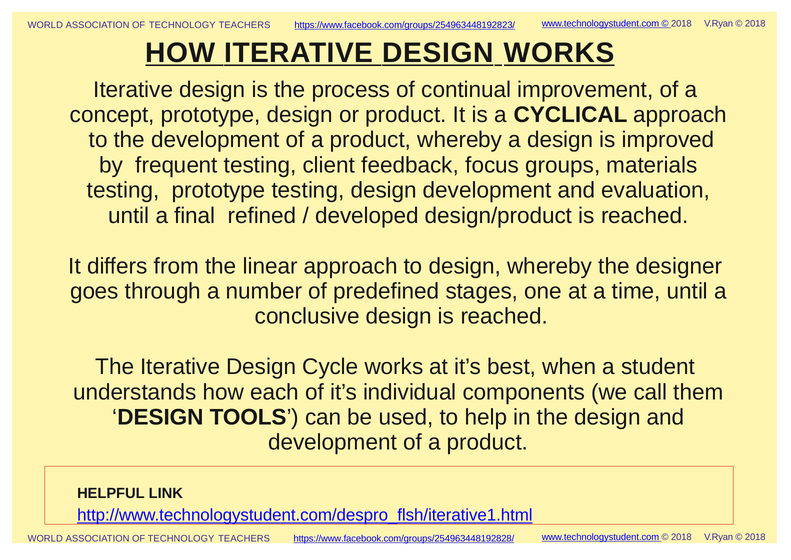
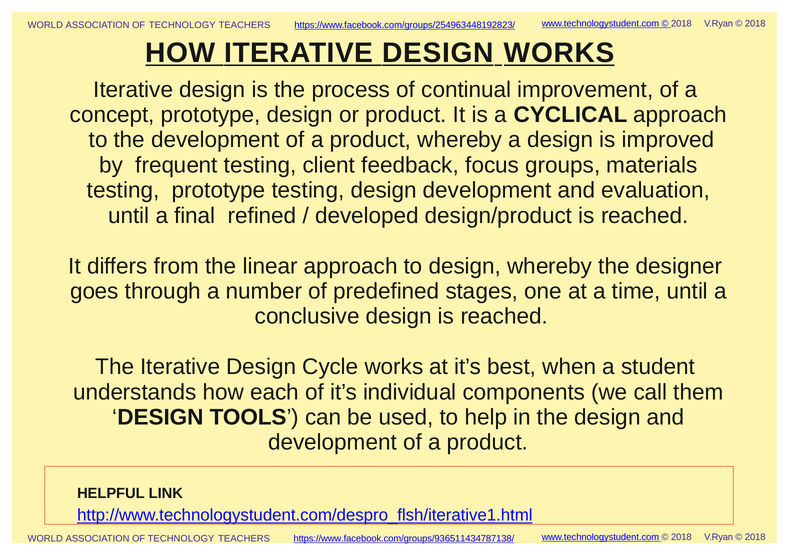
https://www.facebook.com/groups/254963448192828/: https://www.facebook.com/groups/254963448192828/ -> https://www.facebook.com/groups/936511434787138/ (404, 538)
